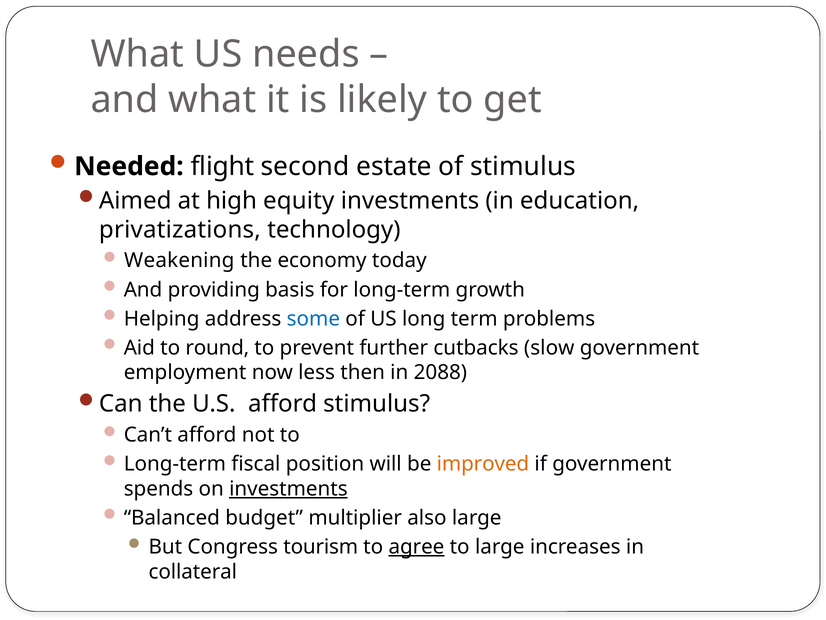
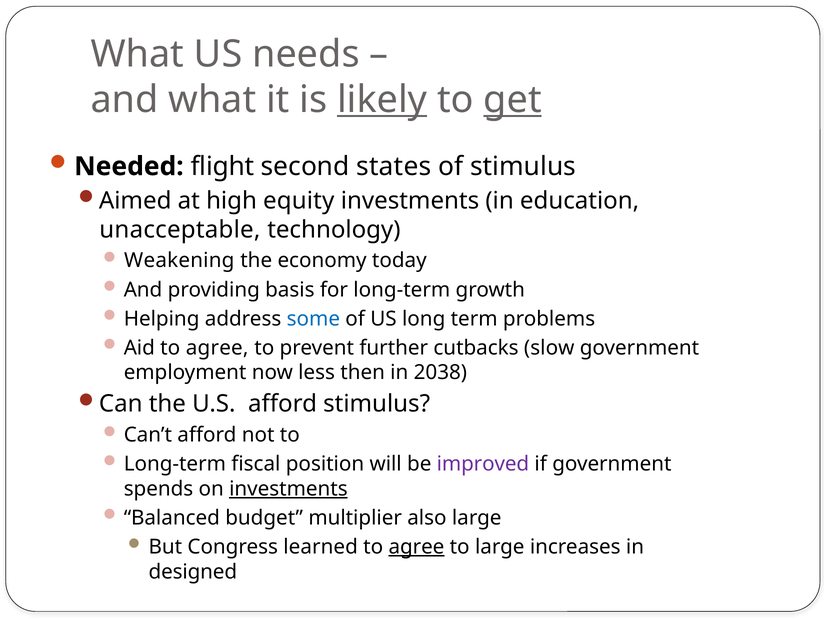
likely underline: none -> present (382, 100)
get underline: none -> present (513, 100)
estate: estate -> states (394, 166)
privatizations: privatizations -> unacceptable (180, 230)
Aid to round: round -> agree (217, 348)
2088: 2088 -> 2038 (440, 372)
improved colour: orange -> purple (483, 464)
tourism: tourism -> learned (321, 546)
collateral: collateral -> designed (193, 571)
